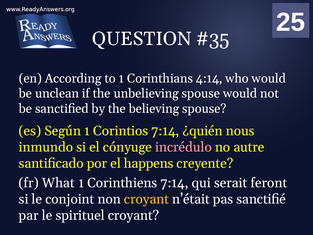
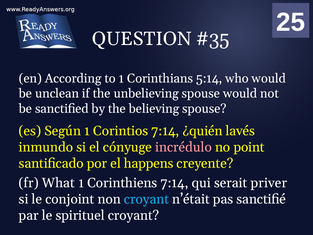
4:14: 4:14 -> 5:14 (209, 78)
nous: nous -> lavés (240, 131)
autre: autre -> point (249, 147)
feront: feront -> priver (269, 183)
croyant colour: yellow -> light blue (146, 199)
